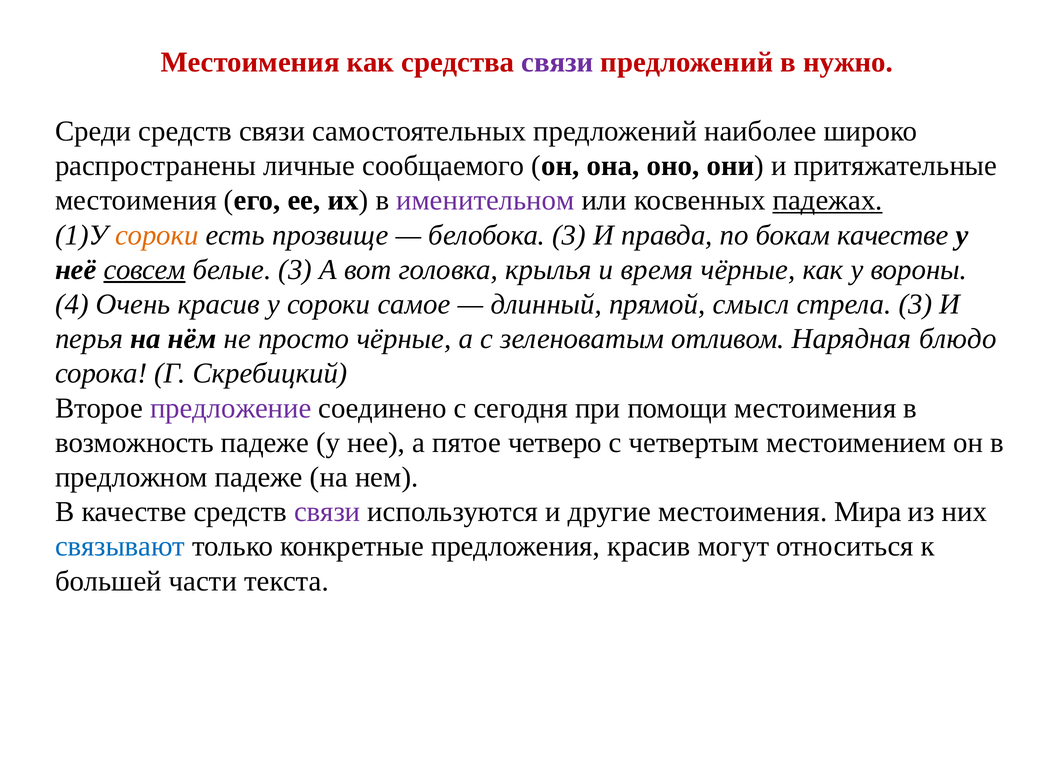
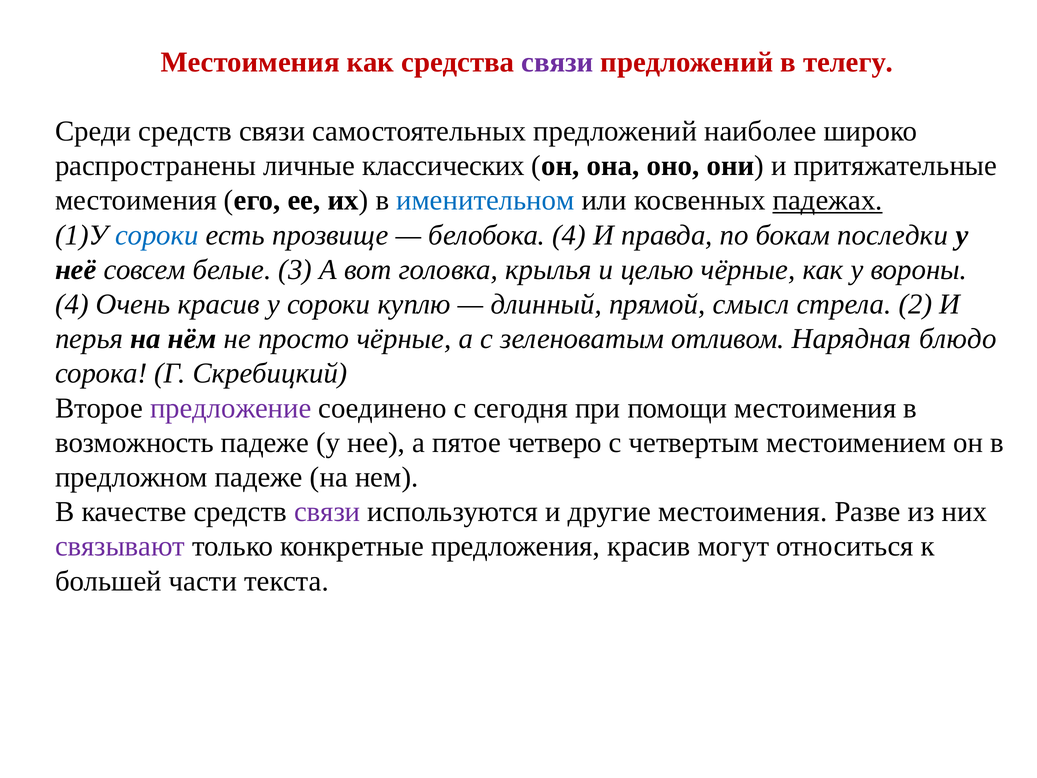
нужно: нужно -> телегу (848, 62)
сообщаемого: сообщаемого -> классических (444, 166)
именительном colour: purple -> blue (485, 200)
сороки colour: orange -> blue (157, 235)
белобока 3: 3 -> 4 (569, 235)
бокам качестве: качестве -> последки (893, 235)
совсем underline: present -> none (145, 270)
время: время -> целью (657, 270)
самое: самое -> куплю (414, 304)
стрела 3: 3 -> 2 (915, 304)
Мира: Мира -> Разве (868, 512)
связывают colour: blue -> purple (120, 546)
